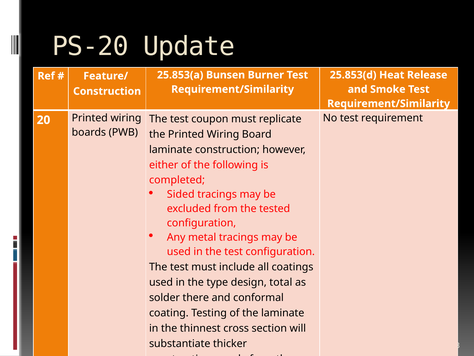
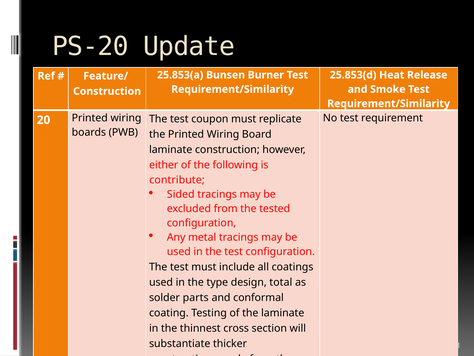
completed: completed -> contribute (177, 180)
there: there -> parts (196, 297)
